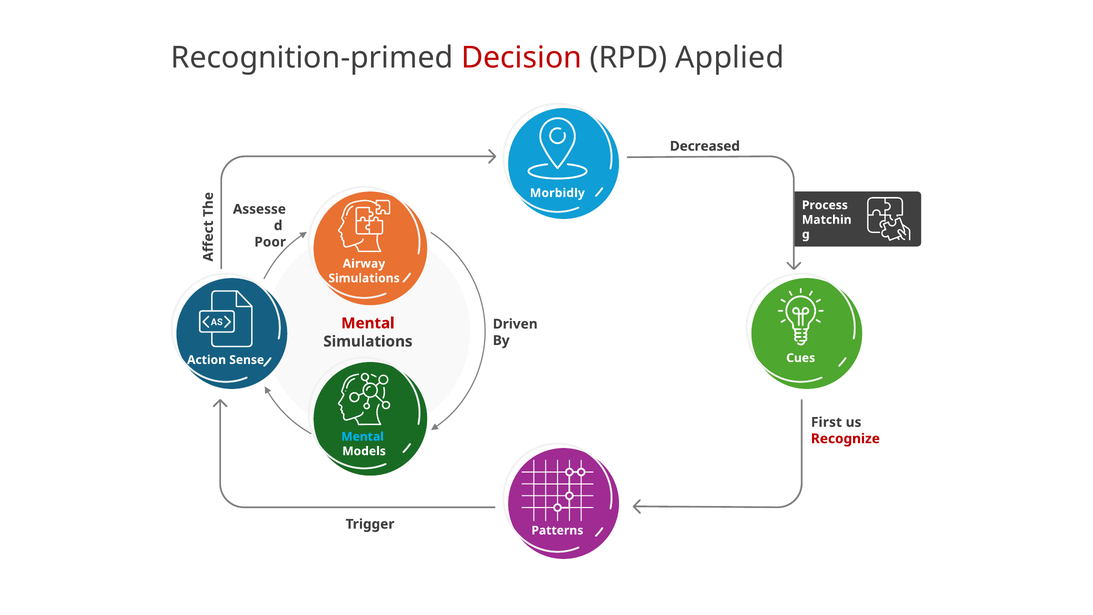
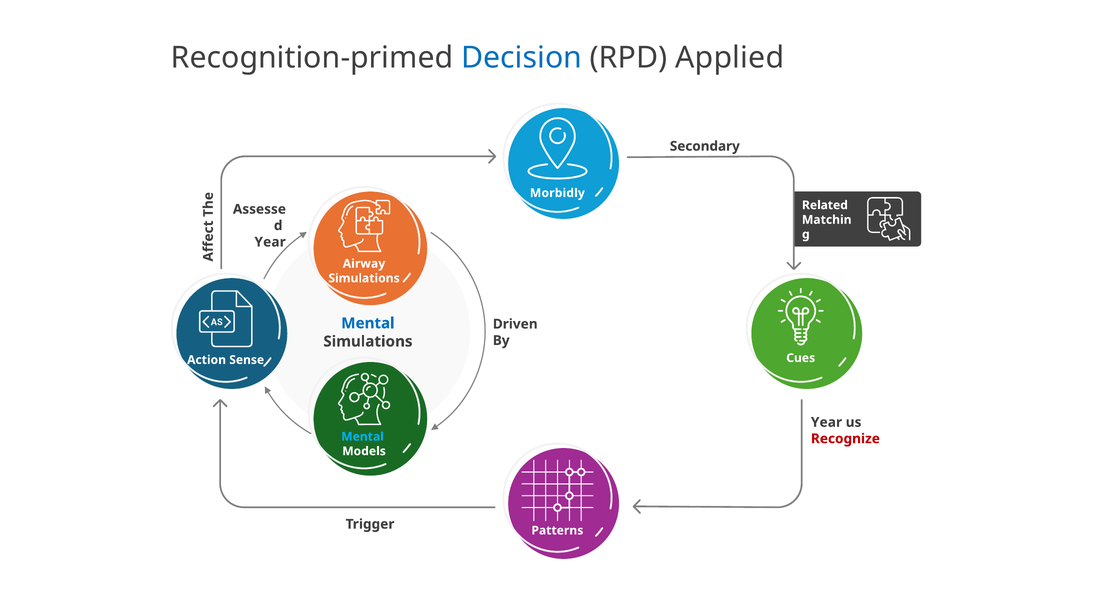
Decision colour: red -> blue (522, 58)
Decreased: Decreased -> Secondary (705, 146)
Process: Process -> Related (825, 205)
Poor: Poor -> Year (270, 242)
Mental colour: red -> blue (368, 323)
First: First -> Year (826, 422)
